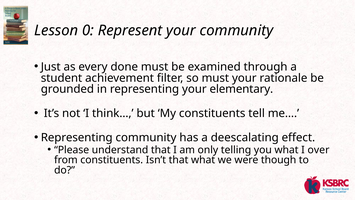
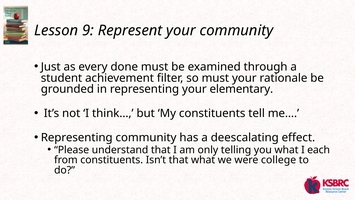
0: 0 -> 9 (88, 30)
over: over -> each (319, 150)
though: though -> college (279, 160)
